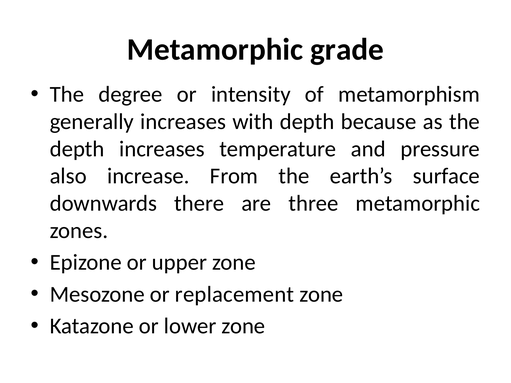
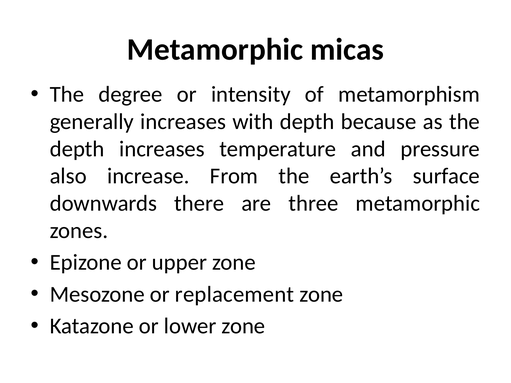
grade: grade -> micas (347, 49)
